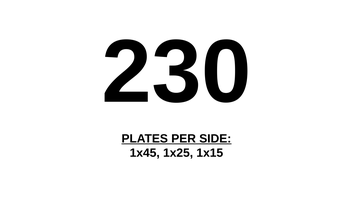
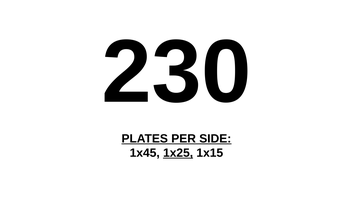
1x25 underline: none -> present (178, 153)
